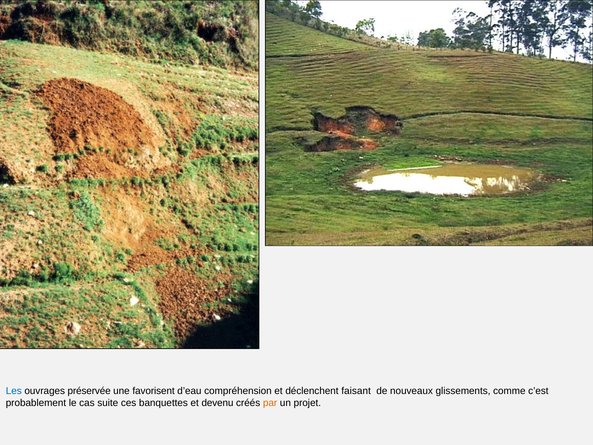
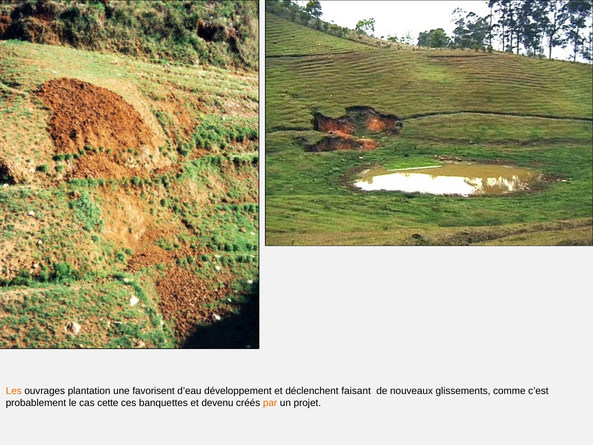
Les colour: blue -> orange (14, 391)
préservée: préservée -> plantation (89, 391)
compréhension: compréhension -> développement (238, 391)
suite: suite -> cette (108, 403)
